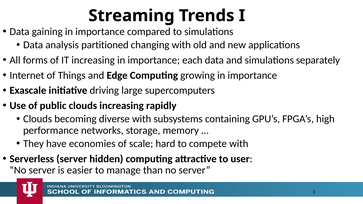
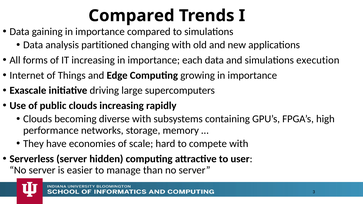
Streaming: Streaming -> Compared (131, 16)
separately: separately -> execution (318, 60)
